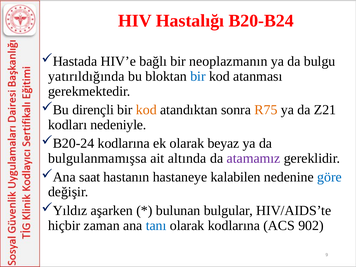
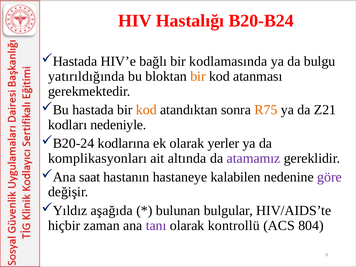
neoplazmanın: neoplazmanın -> kodlamasında (228, 61)
bir colour: blue -> orange (198, 76)
dirençli: dirençli -> hastada (93, 110)
beyaz: beyaz -> yerler (223, 143)
bulgulanmamışsa: bulgulanmamışsa -> komplikasyonları (97, 158)
göre colour: blue -> purple (329, 177)
aşarken: aşarken -> aşağıda (112, 211)
tanı colour: blue -> purple (156, 225)
olarak kodlarına: kodlarına -> kontrollü (234, 225)
902: 902 -> 804 (311, 225)
